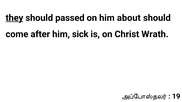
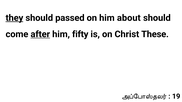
after underline: none -> present (40, 34)
sick: sick -> fifty (80, 34)
Wrath: Wrath -> These (155, 34)
